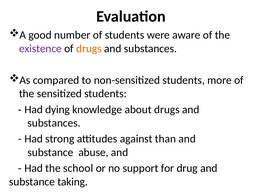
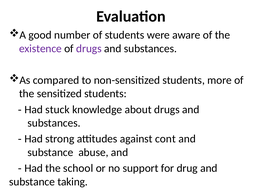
drugs colour: orange -> purple (89, 49)
dying: dying -> stuck (57, 110)
than: than -> cont (165, 139)
